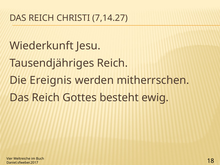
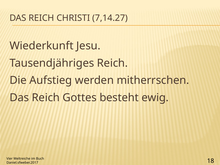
Ereignis: Ereignis -> Aufstieg (51, 80)
